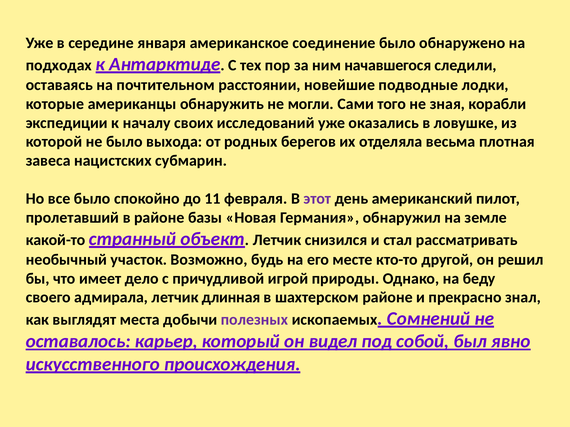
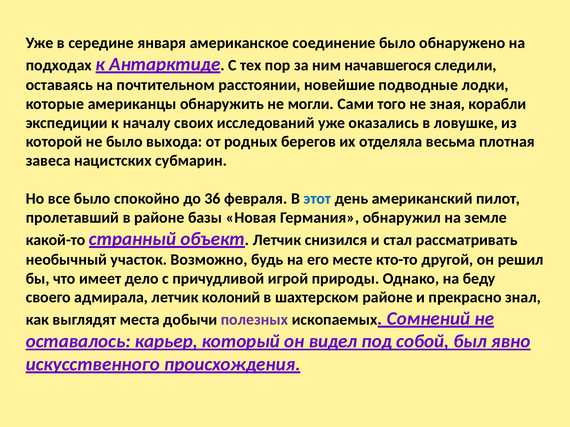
11: 11 -> 36 (213, 199)
этот colour: purple -> blue (317, 199)
длинная: длинная -> колоний (231, 298)
